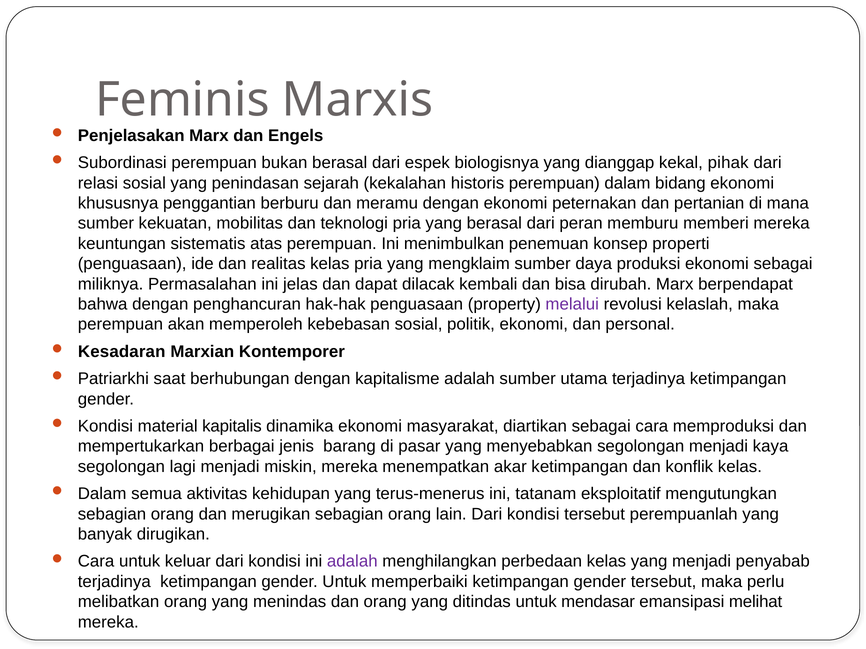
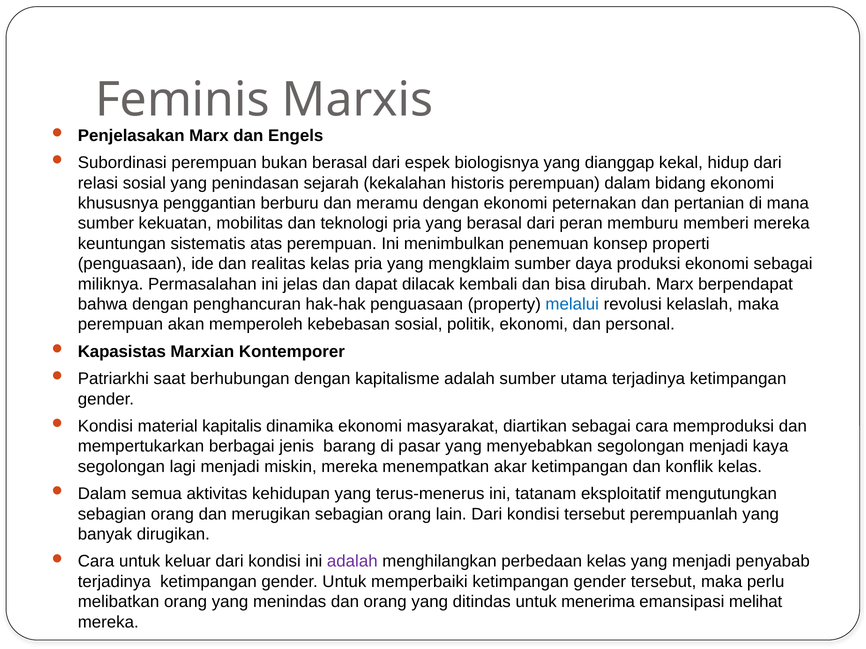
pihak: pihak -> hidup (728, 163)
melalui colour: purple -> blue (572, 304)
Kesadaran: Kesadaran -> Kapasistas (122, 352)
mendasar: mendasar -> menerima (598, 602)
